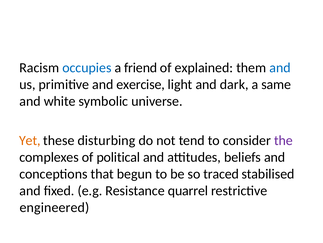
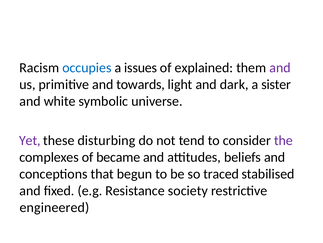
friend: friend -> issues (141, 67)
and colour: blue -> purple (280, 67)
exercise: exercise -> towards (141, 84)
same: same -> sister (276, 84)
Yet colour: orange -> purple (30, 140)
political: political -> became (118, 157)
quarrel: quarrel -> society (188, 190)
